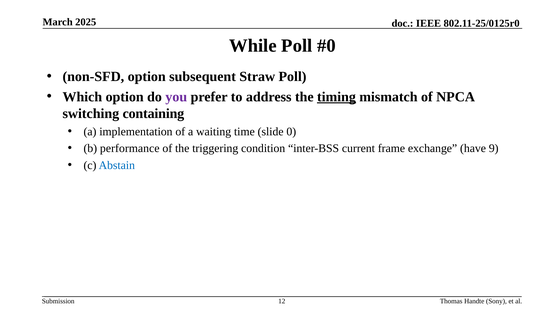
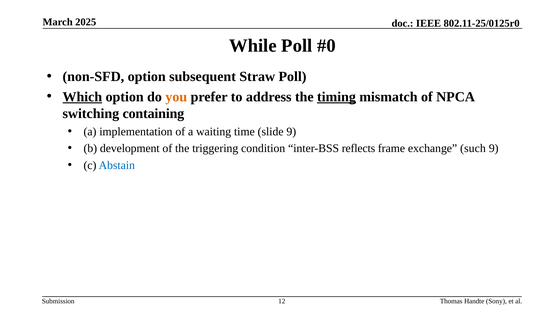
Which underline: none -> present (82, 97)
you colour: purple -> orange (176, 97)
slide 0: 0 -> 9 (291, 132)
performance: performance -> development (130, 149)
current: current -> reflects (359, 149)
have: have -> such (473, 149)
